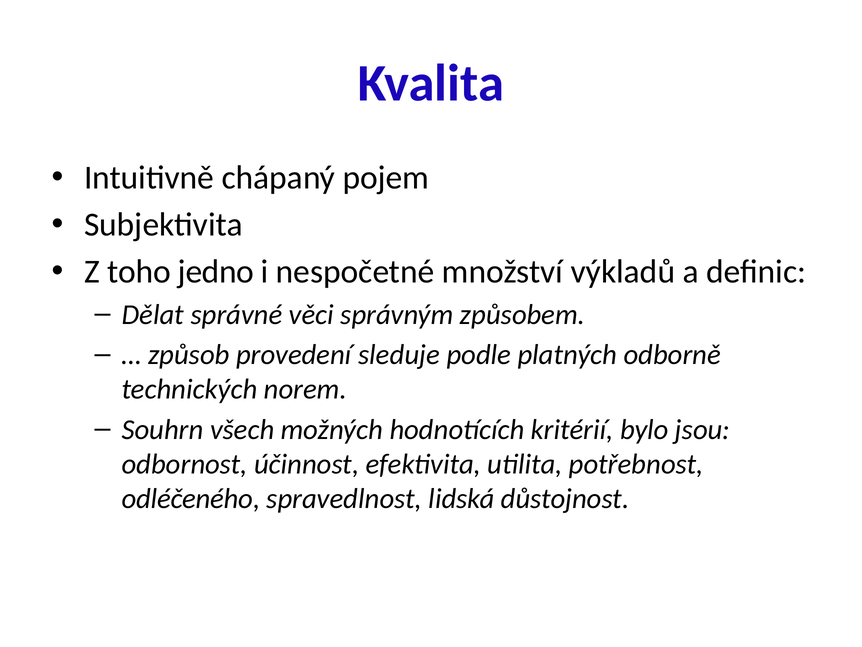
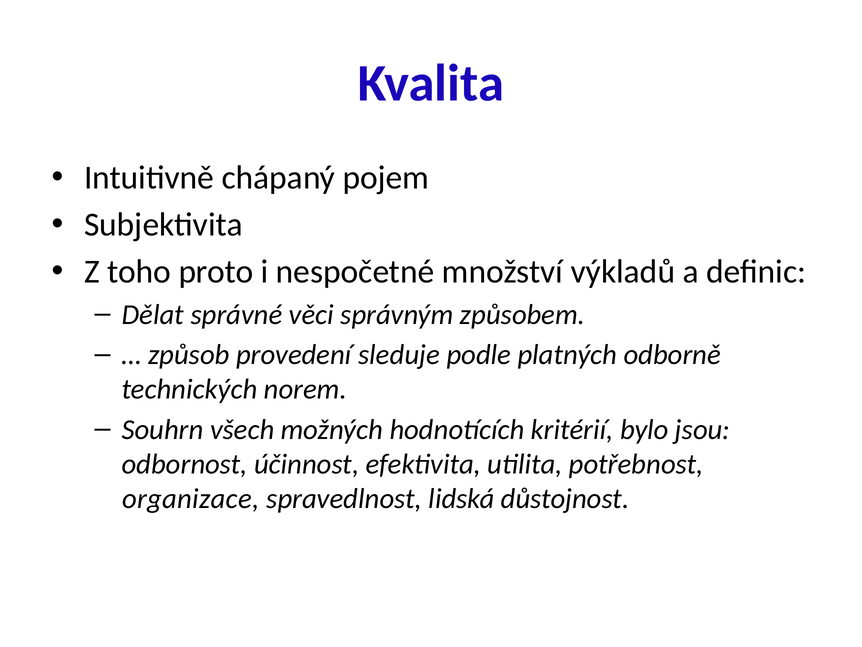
jedno: jedno -> proto (216, 272)
odléčeného: odléčeného -> organizace (191, 498)
